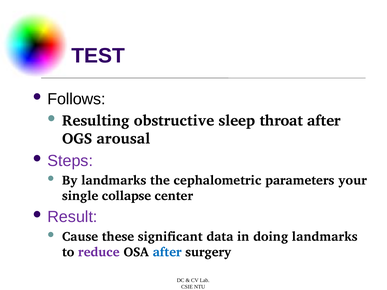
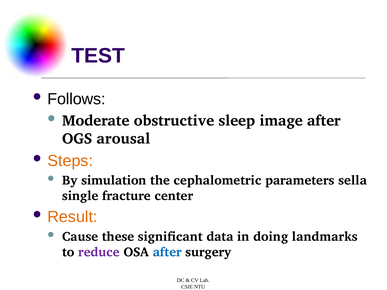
Resulting: Resulting -> Moderate (96, 121)
throat: throat -> image (281, 121)
Steps colour: purple -> orange (70, 161)
By landmarks: landmarks -> simulation (114, 181)
your: your -> sella (353, 181)
collapse: collapse -> fracture (127, 196)
Result colour: purple -> orange (72, 217)
